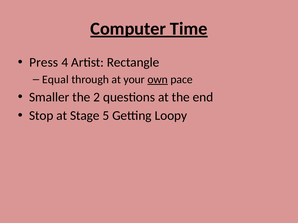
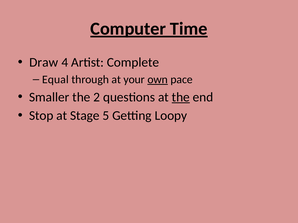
Press: Press -> Draw (44, 63)
Rectangle: Rectangle -> Complete (133, 63)
the underline: none -> present (181, 97)
